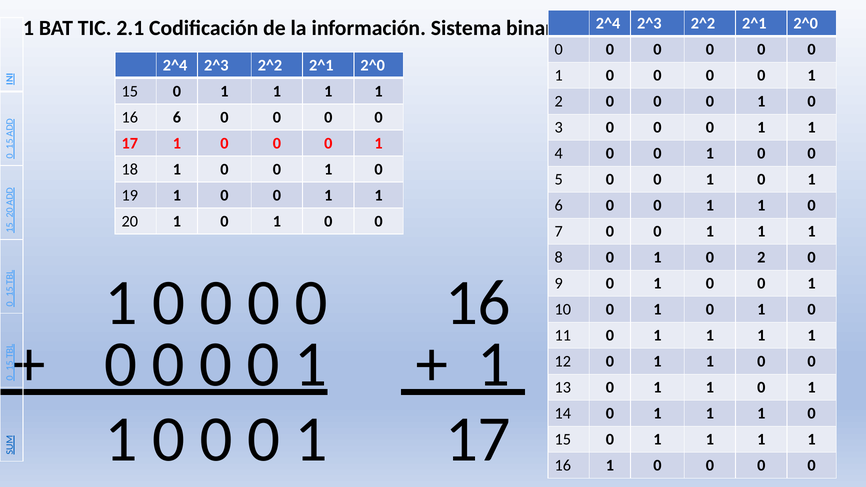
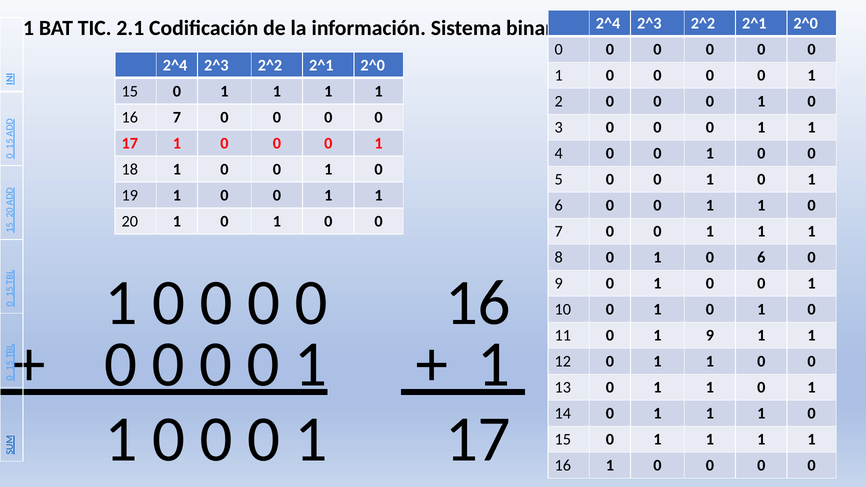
16 6: 6 -> 7 (177, 117)
0 2: 2 -> 6 (761, 258)
11 0 1 1: 1 -> 9 (710, 336)
